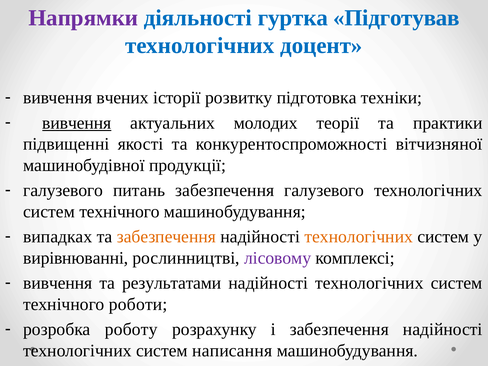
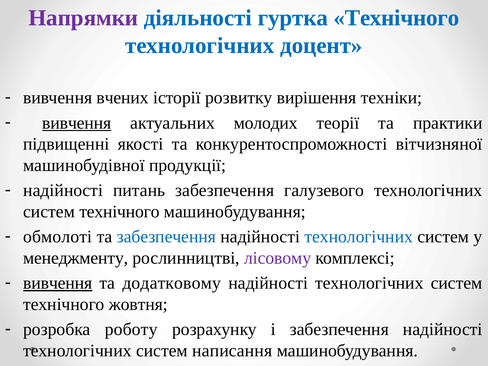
гуртка Підготував: Підготував -> Технічного (396, 18)
підготовка: підготовка -> вирішення (317, 98)
галузевого: галузевого -> надійності (63, 190)
випадках: випадках -> обмолоті (58, 237)
забезпечення colour: orange -> blue (166, 237)
технологічних colour: orange -> blue (359, 237)
вирівнюванні: вирівнюванні -> менеджменту (76, 258)
вивчення underline: none -> present (58, 283)
результатами: результатами -> додатковому (172, 283)
роботи: роботи -> жовтня (138, 304)
